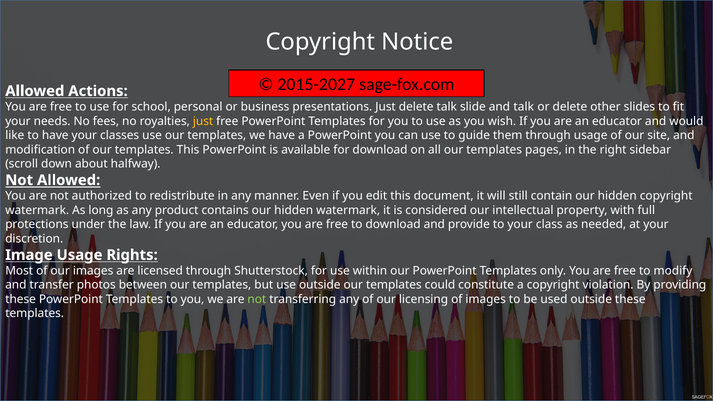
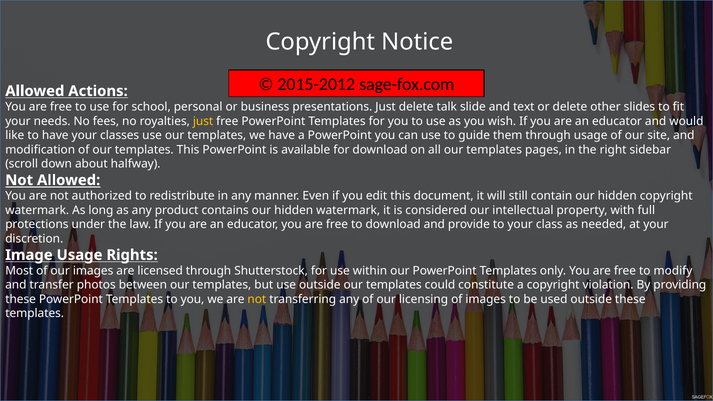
2015-2027: 2015-2027 -> 2015-2012 (316, 85)
and talk: talk -> text (524, 107)
not colour: light green -> yellow (257, 299)
